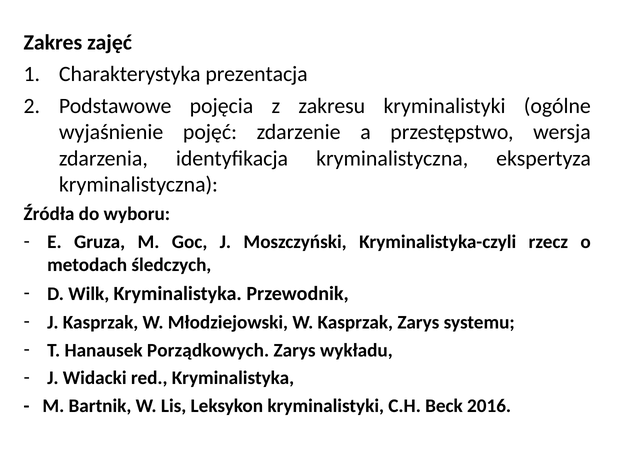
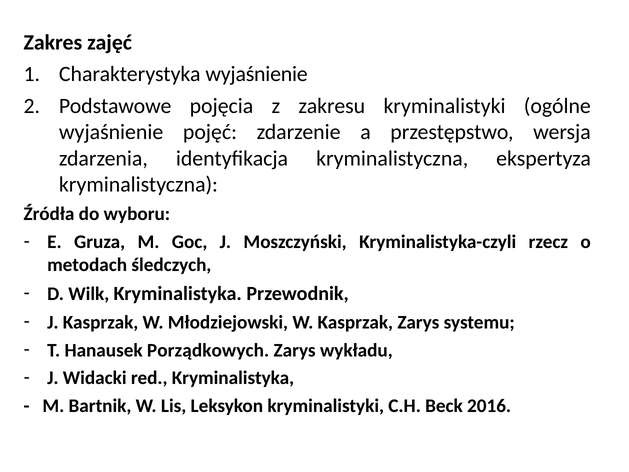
Charakterystyka prezentacja: prezentacja -> wyjaśnienie (257, 74)
